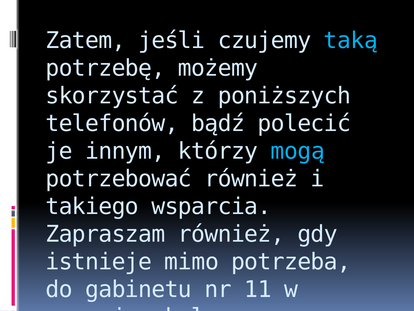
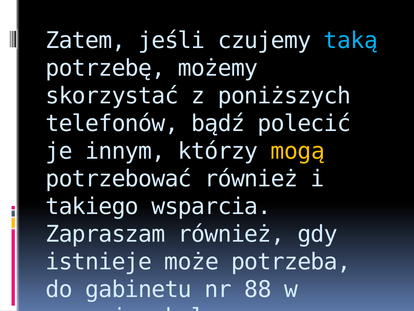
mogą colour: light blue -> yellow (298, 151)
mimo: mimo -> może (192, 261)
11: 11 -> 88 (258, 289)
